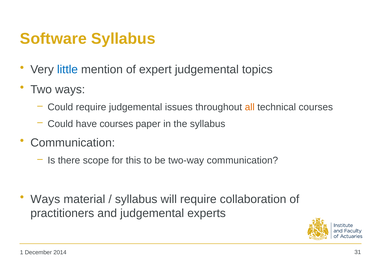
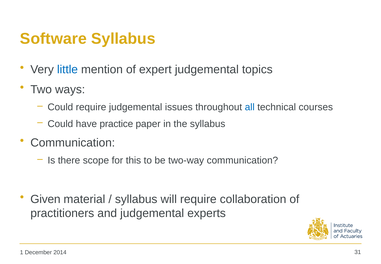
all colour: orange -> blue (250, 107)
have courses: courses -> practice (116, 124)
Ways: Ways -> Given (45, 199)
